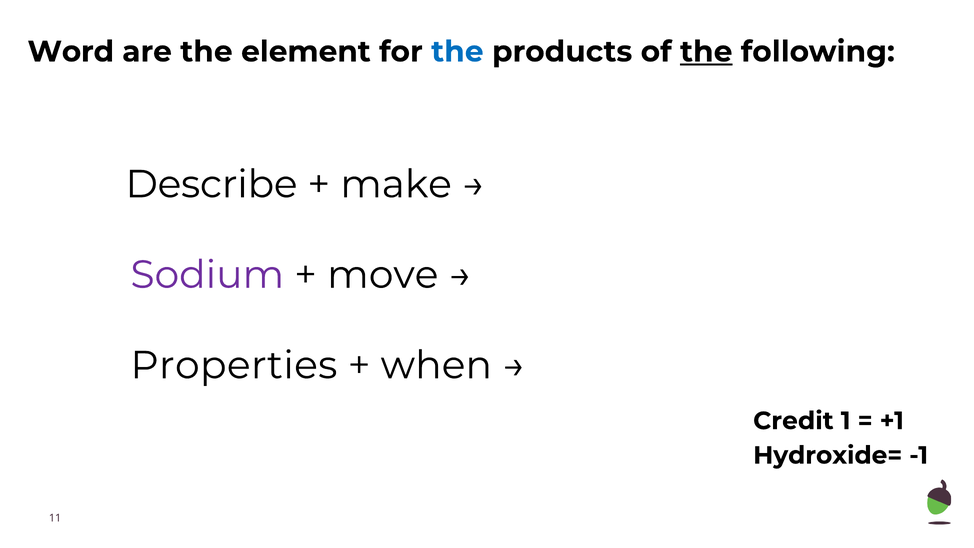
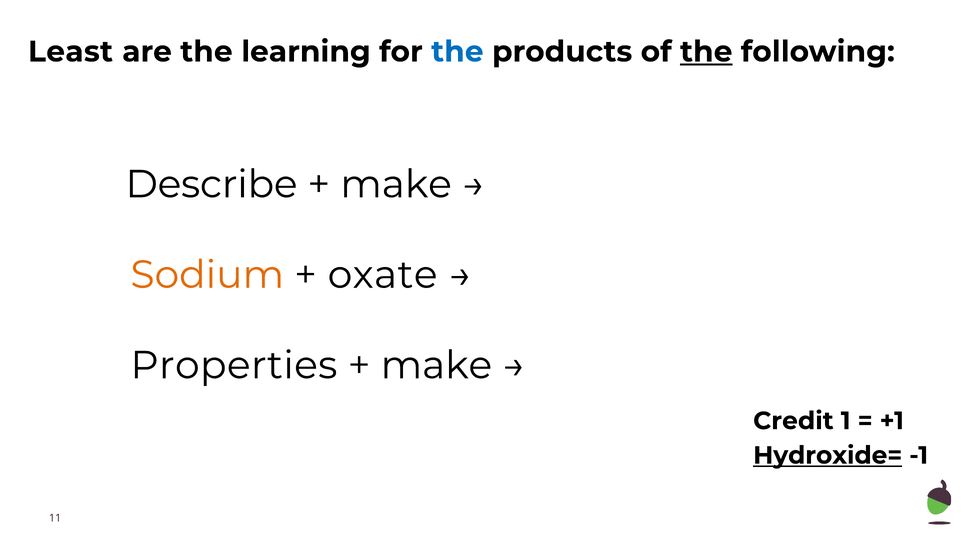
Word: Word -> Least (70, 52)
element: element -> learning (306, 52)
Sodium colour: purple -> orange (207, 275)
move: move -> oxate (383, 275)
when: when -> make (436, 365)
Hydroxide= underline: none -> present (828, 455)
